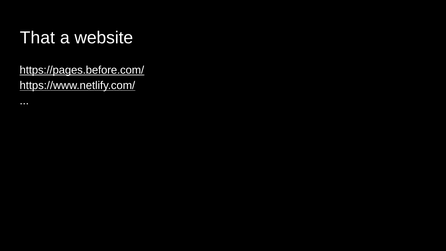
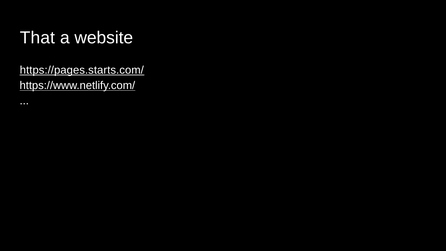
https://pages.before.com/: https://pages.before.com/ -> https://pages.starts.com/ (82, 70)
